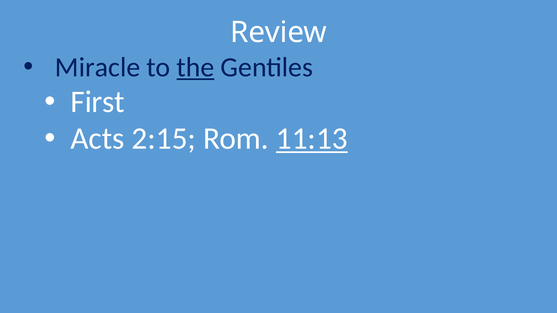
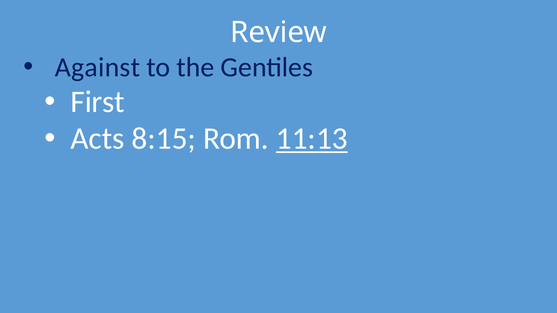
Miracle: Miracle -> Against (97, 67)
the underline: present -> none (196, 67)
2:15: 2:15 -> 8:15 (164, 139)
